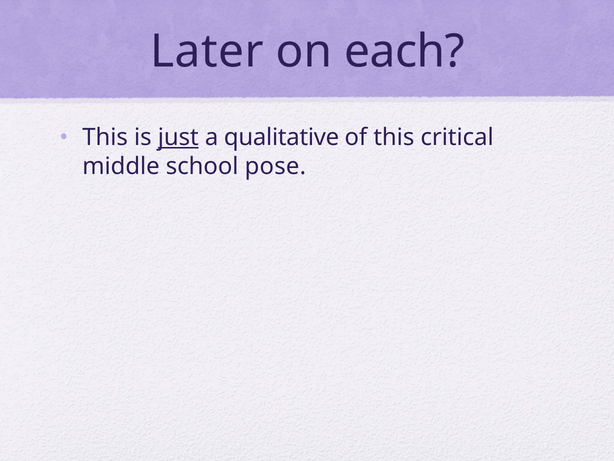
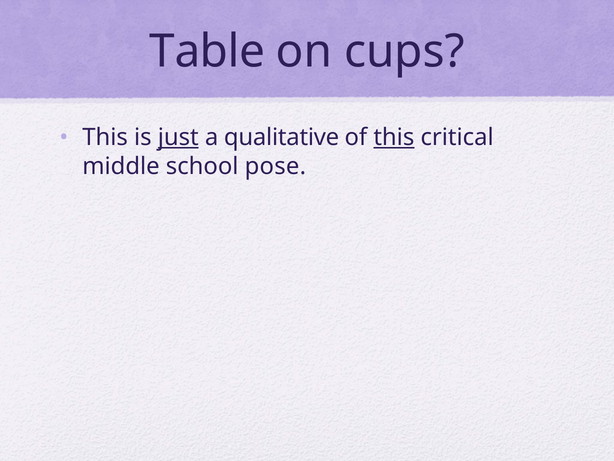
Later: Later -> Table (207, 51)
each: each -> cups (404, 51)
this underline: none -> present (394, 137)
